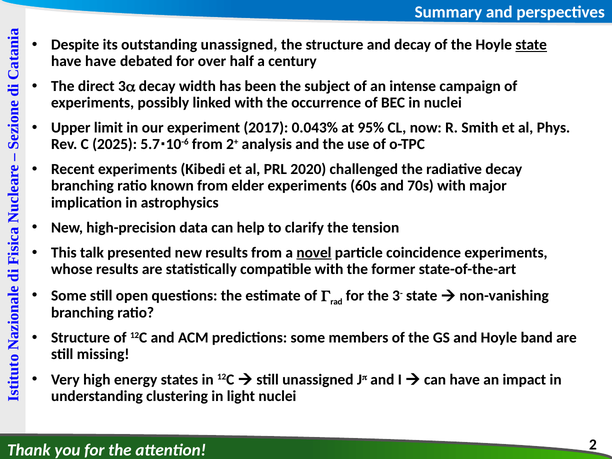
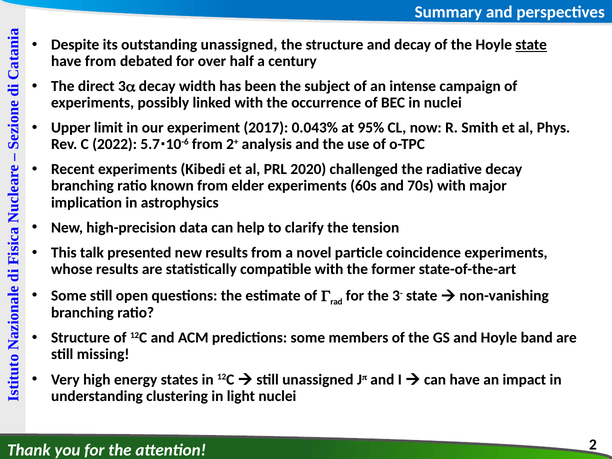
have have: have -> from (101, 61)
2025: 2025 -> 2022 (115, 144)
novel underline: present -> none (314, 253)
